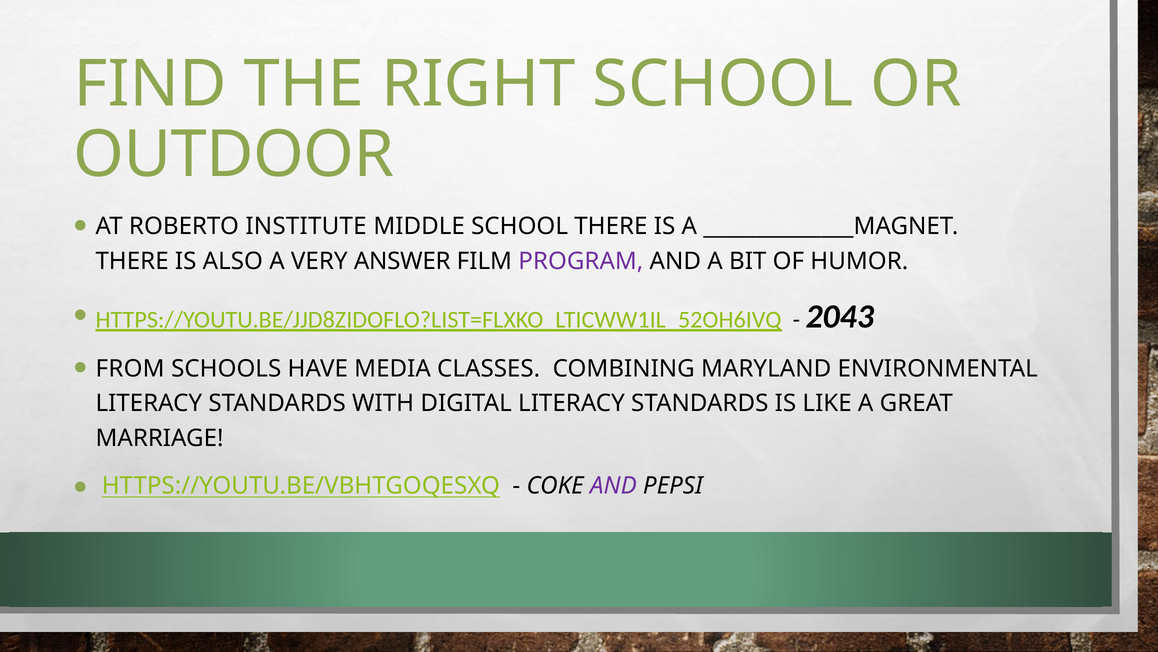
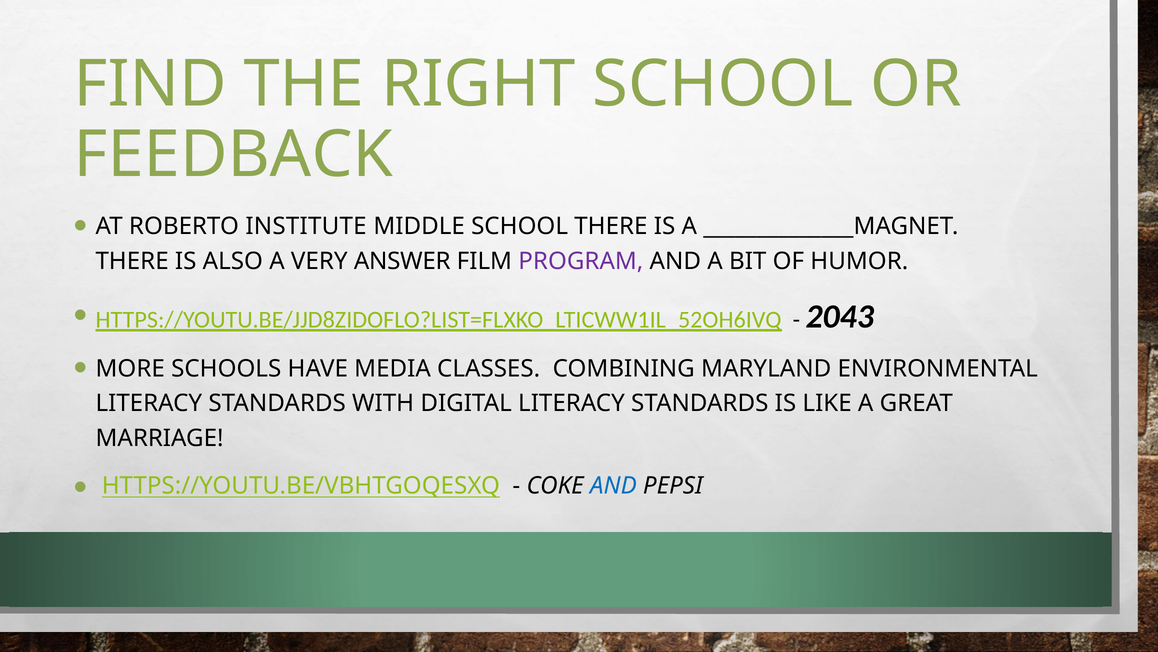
OUTDOOR: OUTDOOR -> FEEDBACK (233, 155)
FROM: FROM -> MORE (130, 368)
AND colour: purple -> blue (613, 485)
